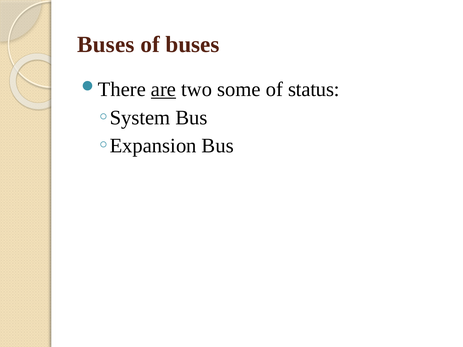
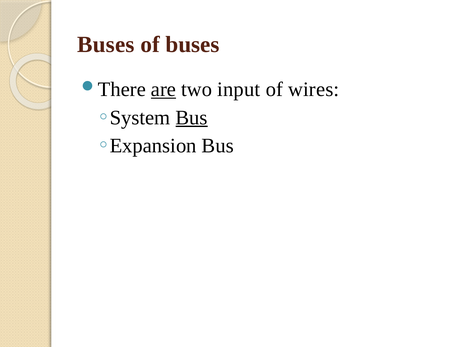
some: some -> input (239, 89)
status: status -> wires (314, 89)
Bus underline: none -> present (192, 118)
